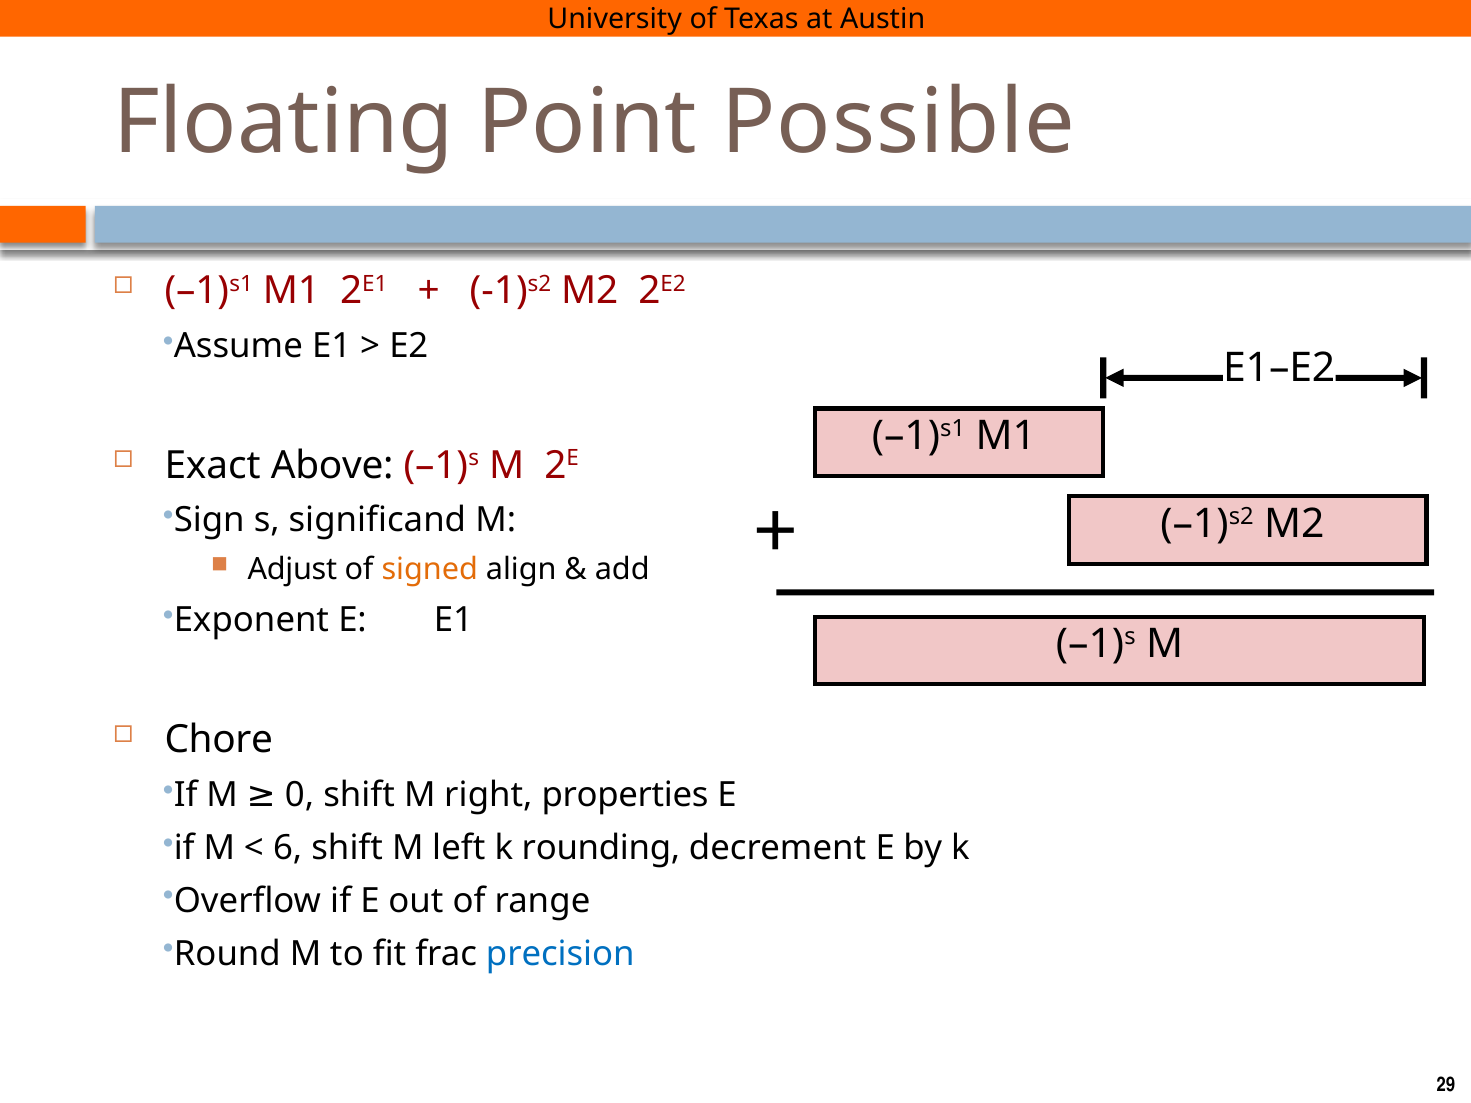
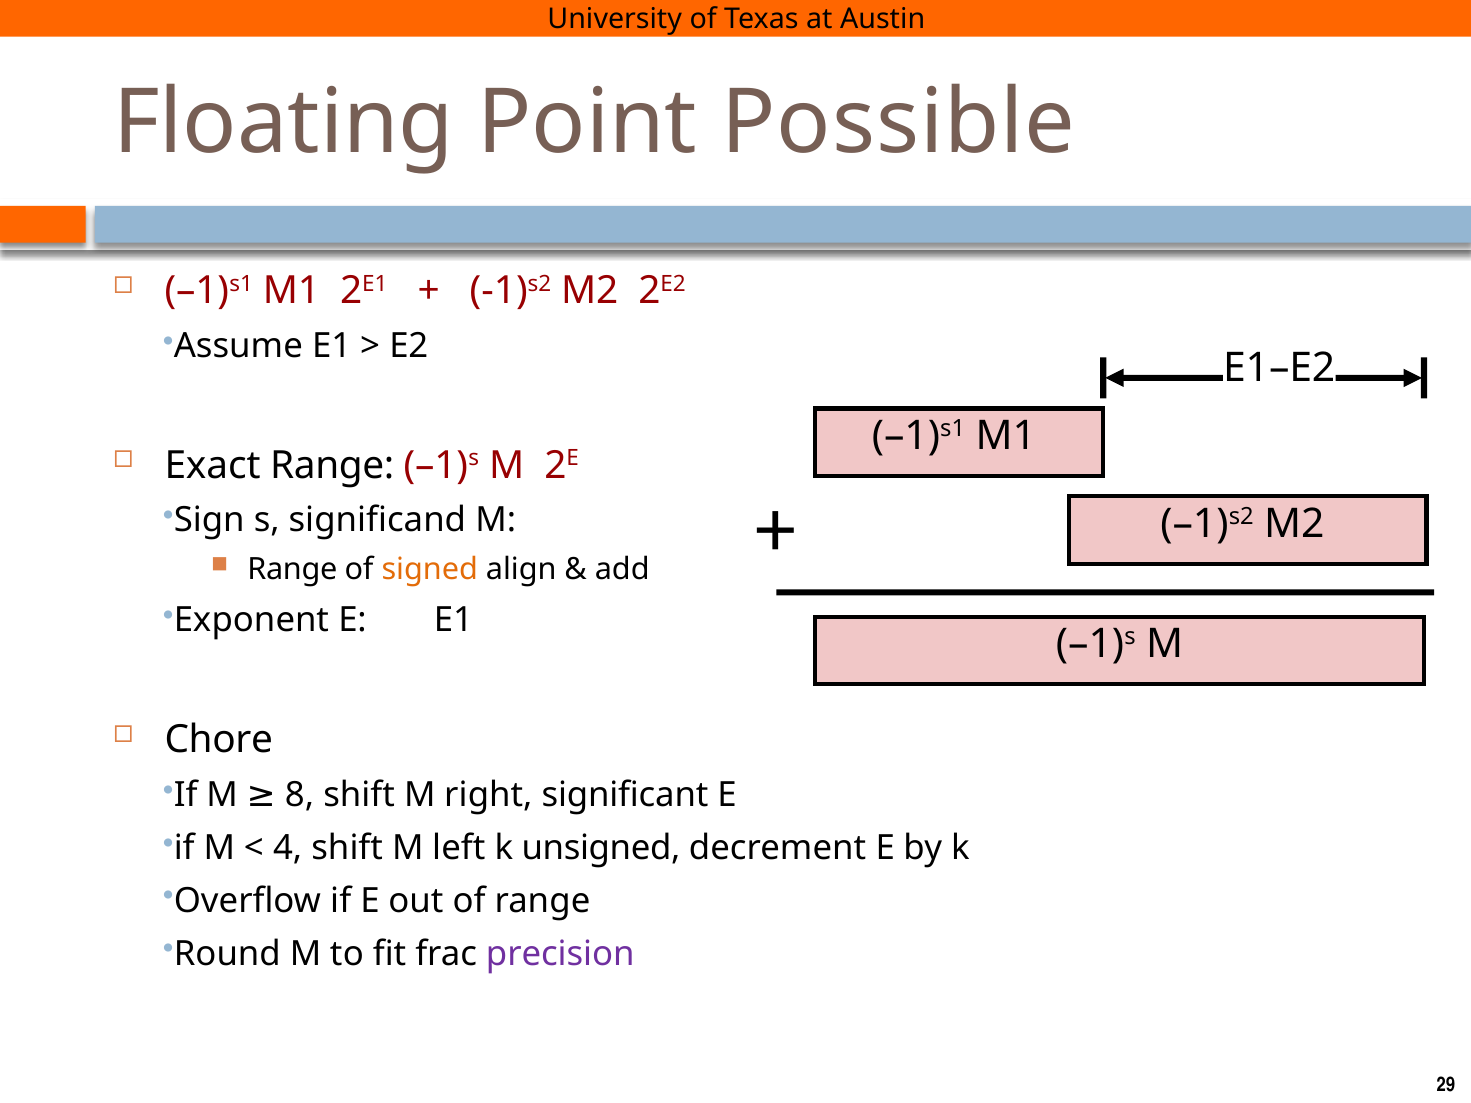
Exact Above: Above -> Range (332, 465)
Adjust: Adjust -> Range (292, 570)
properties: properties -> significant (625, 795)
0: 0 -> 8 (300, 795)
6: 6 -> 4 (288, 848)
rounding: rounding -> unsigned (601, 848)
precision colour: blue -> purple (560, 954)
